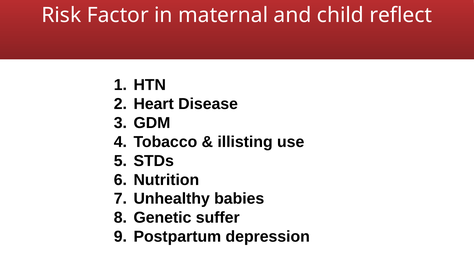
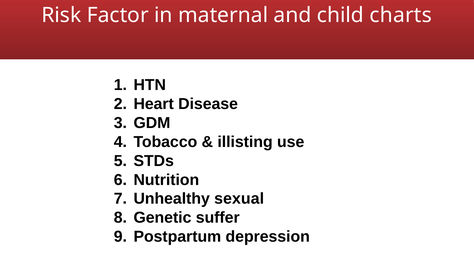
reflect: reflect -> charts (401, 15)
babies: babies -> sexual (239, 198)
